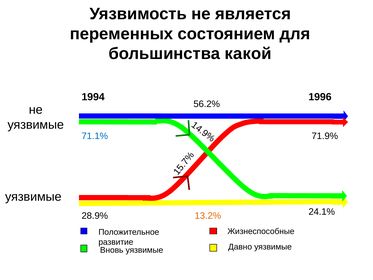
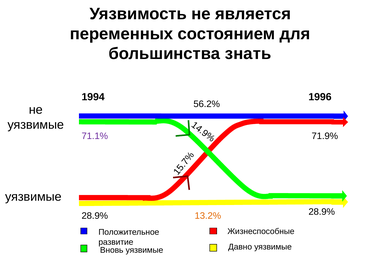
какой: какой -> знать (248, 54)
71.1% colour: blue -> purple (95, 136)
28.9% 24.1%: 24.1% -> 28.9% (322, 212)
